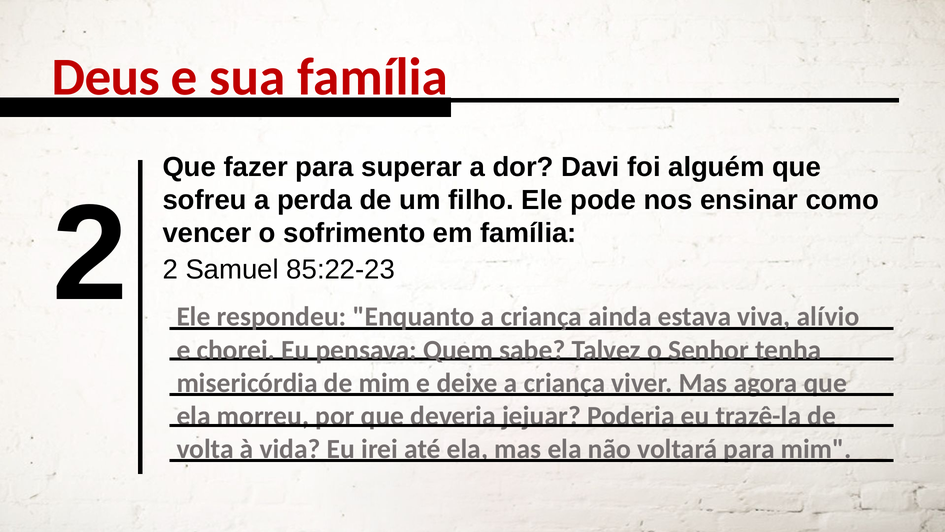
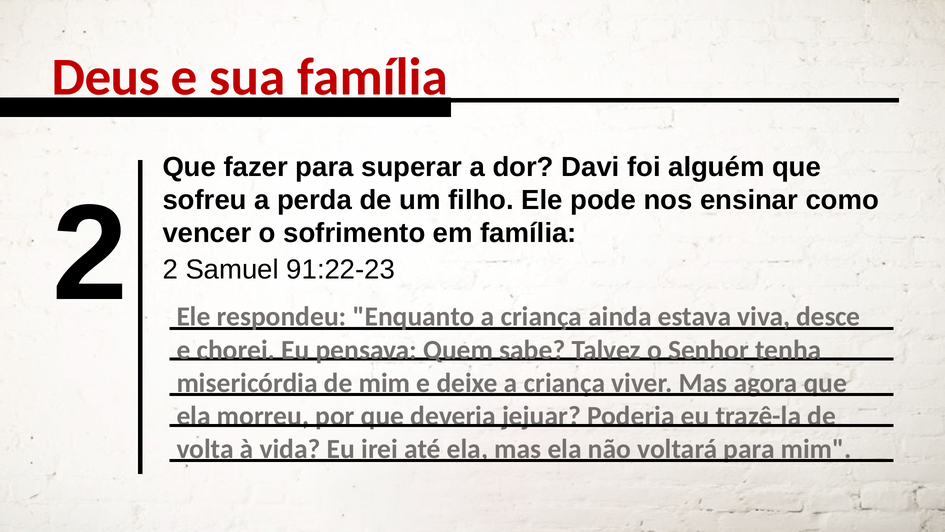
85:22-23: 85:22-23 -> 91:22-23 (341, 269)
alívio: alívio -> desce (828, 317)
